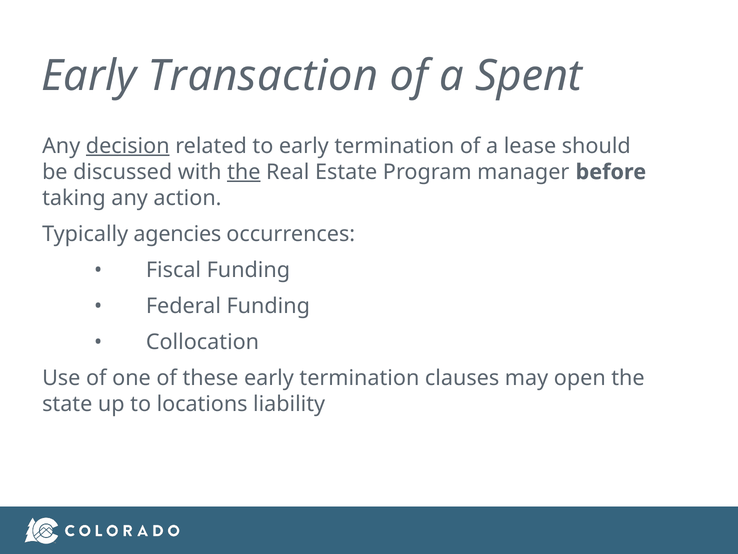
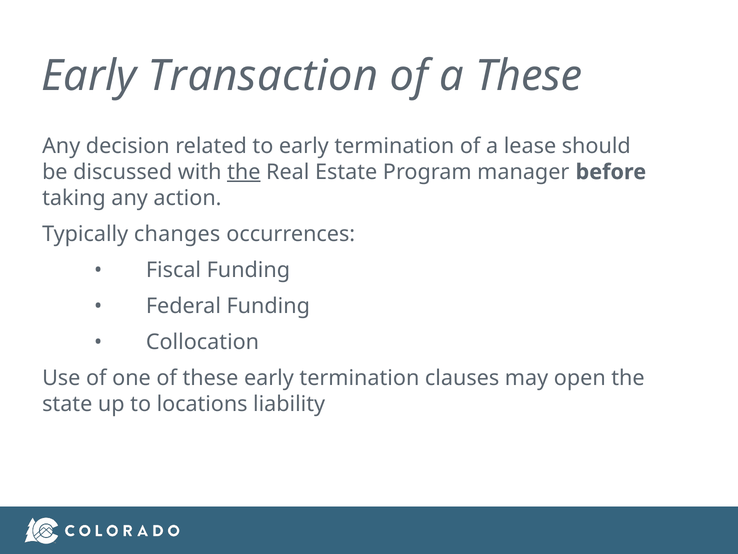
a Spent: Spent -> These (529, 76)
decision underline: present -> none (128, 146)
agencies: agencies -> changes (177, 234)
